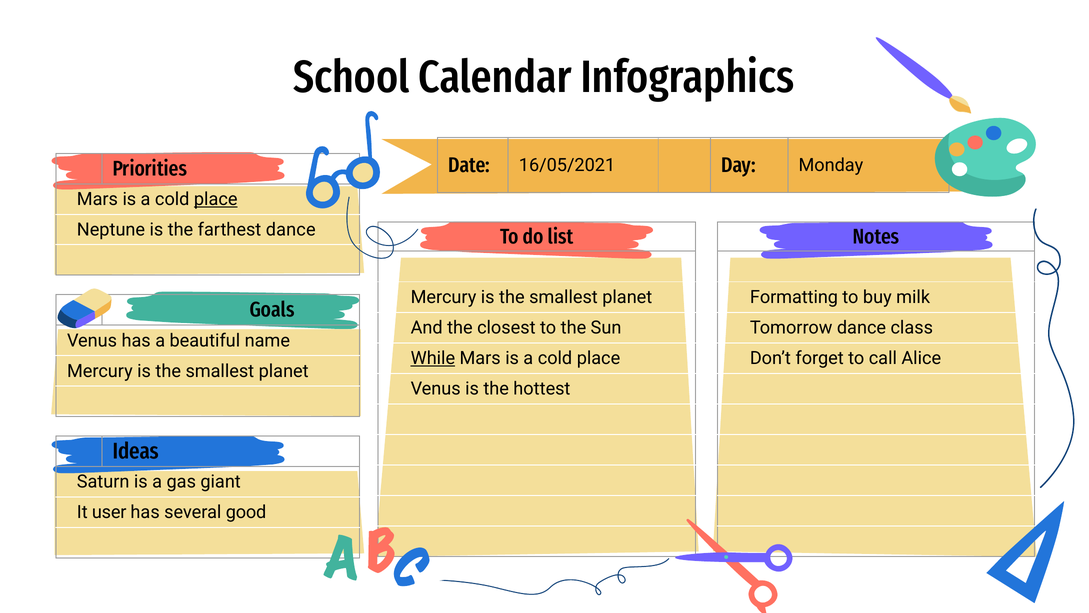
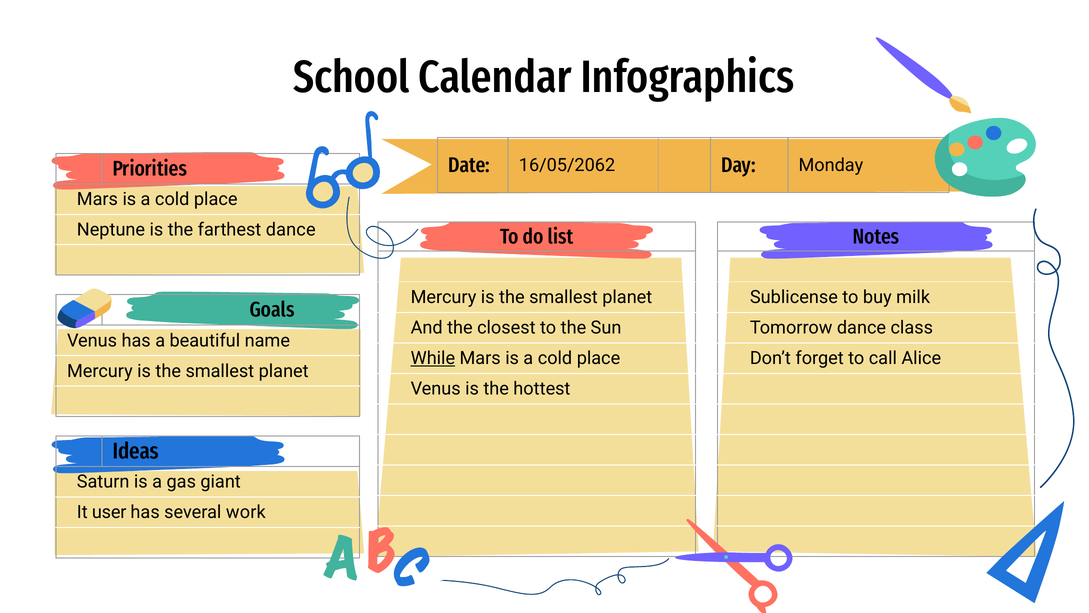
16/05/2021: 16/05/2021 -> 16/05/2062 (567, 165)
place underline: present -> none (216, 199)
Formatting: Formatting -> Sublicense (794, 297)
good: good -> work (246, 512)
